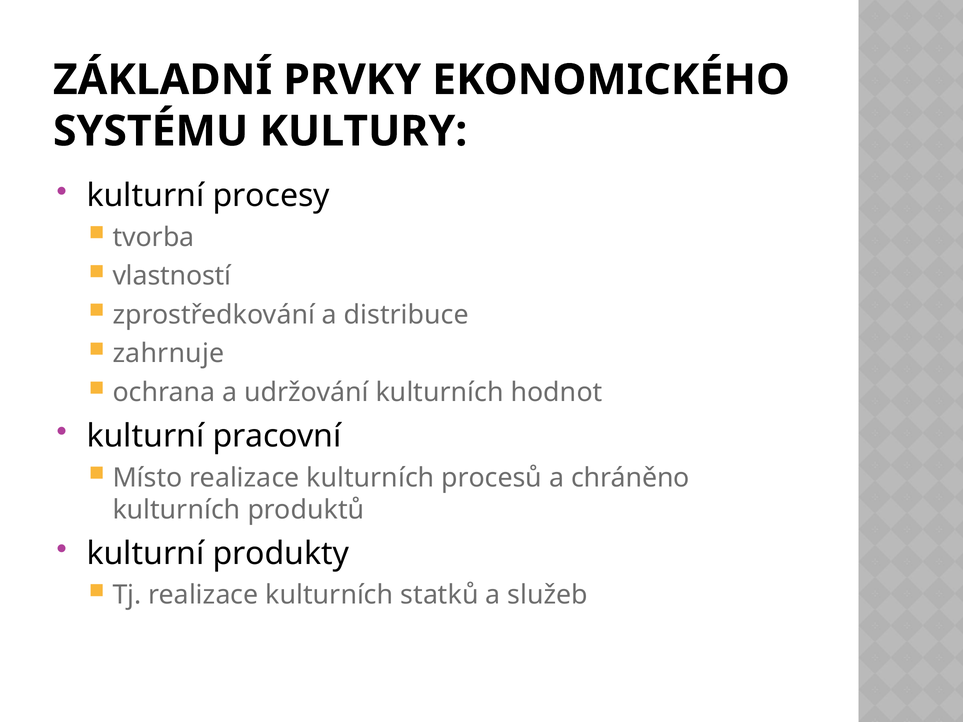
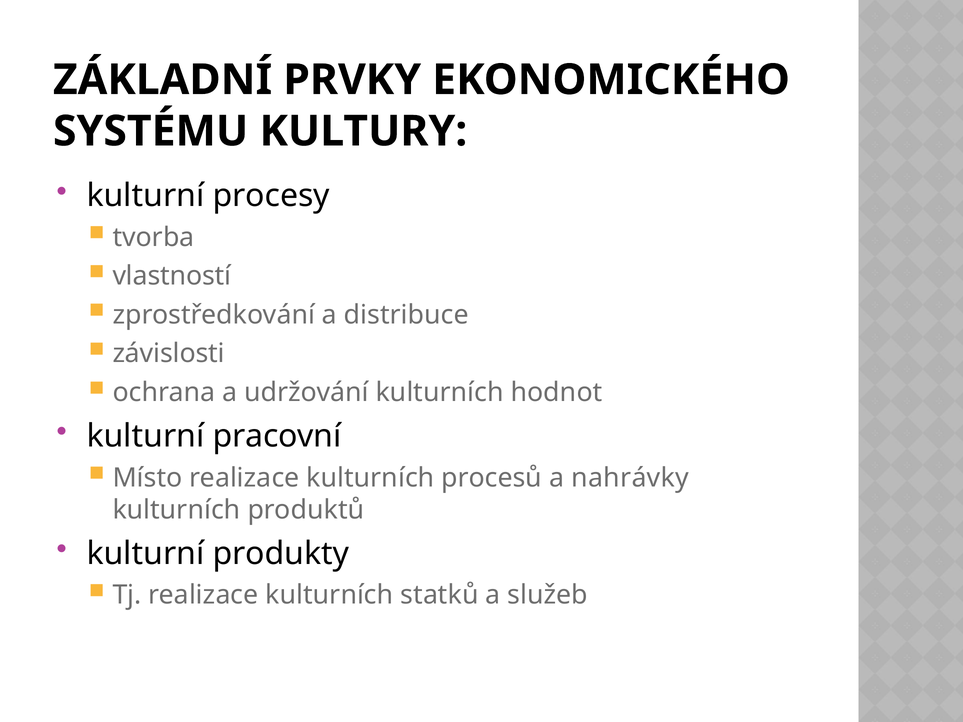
zahrnuje: zahrnuje -> závislosti (169, 354)
chráněno: chráněno -> nahrávky (630, 478)
